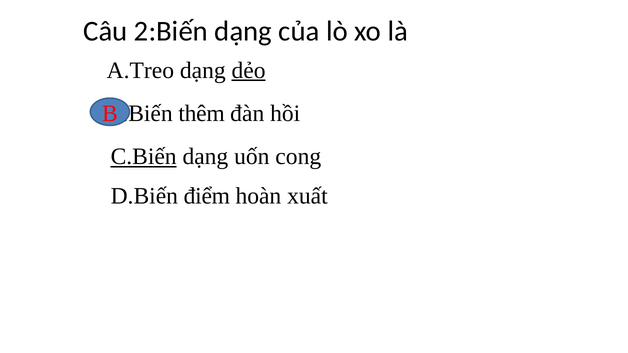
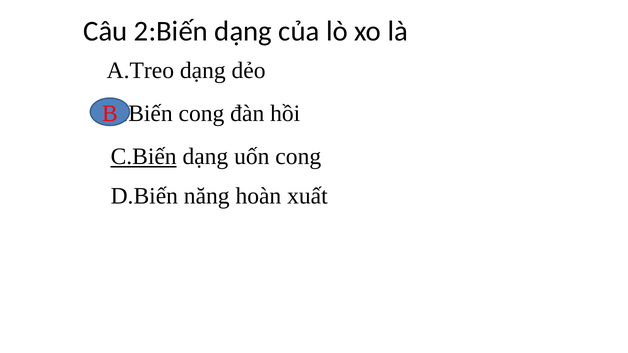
dẻo underline: present -> none (249, 70)
thêm: thêm -> cong (201, 114)
điểm: điểm -> năng (207, 196)
